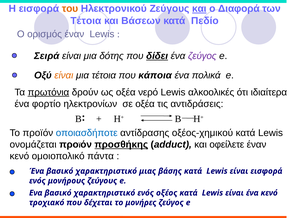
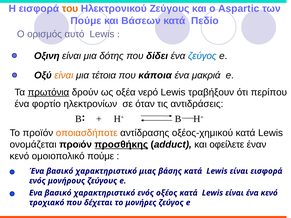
και underline: present -> none (199, 9)
Διαφορά: Διαφορά -> Aspartic (239, 9)
Τέτοια: Τέτοια -> Πούμε (86, 21)
ορισμός έναν: έναν -> αυτό (74, 34)
Σειρά: Σειρά -> Οξινη (47, 56)
δίδει underline: present -> none (157, 56)
ζεύγος colour: purple -> blue (202, 56)
πολικά: πολικά -> μακριά (206, 75)
αλκοoλικές: αλκοoλικές -> τραβήξουν (211, 92)
ιδιαίτερα: ιδιαίτερα -> περίπου (269, 92)
σε οξέα: οξέα -> όταν (145, 104)
οποιασδήποτε colour: blue -> orange (87, 133)
ομοιοπολικό πάντα: πάντα -> πούμε (101, 156)
